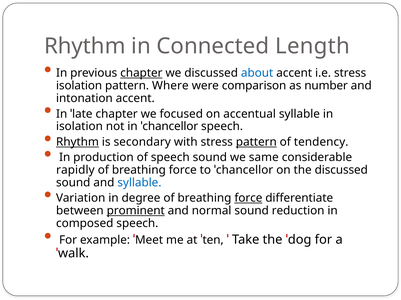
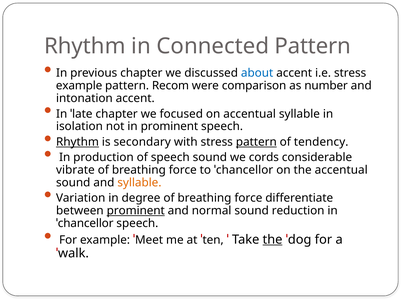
Connected Length: Length -> Pattern (313, 46)
chapter underline: present -> none (141, 73)
isolation: isolation -> example (79, 86)
Where: Where -> Recom (170, 86)
in ˈchancellor: ˈchancellor -> prominent (169, 127)
same: same -> cords (264, 158)
rapidly: rapidly -> vibrate (75, 170)
the discussed: discussed -> accentual (341, 170)
syllable colour: blue -> orange (139, 183)
force underline: present -> none (248, 199)
composed: composed -> ˈchancellor (85, 224)
the underline: none -> present (273, 240)
